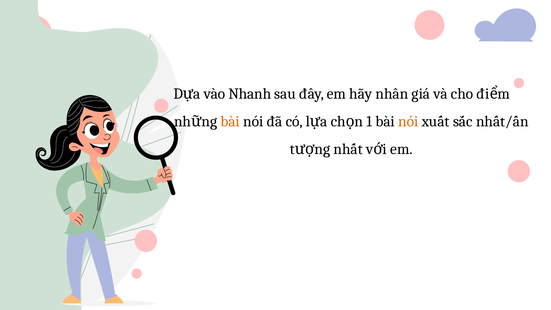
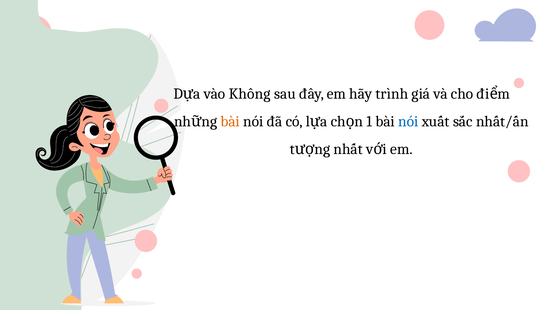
Nhanh: Nhanh -> Không (250, 94)
nhân: nhân -> trình (392, 94)
nói colour: orange -> blue (408, 121)
